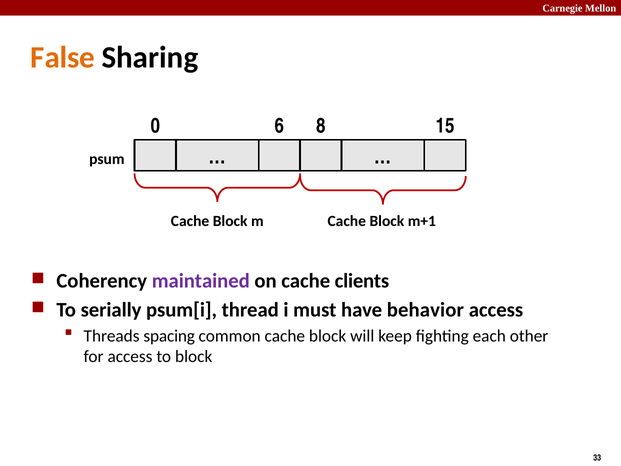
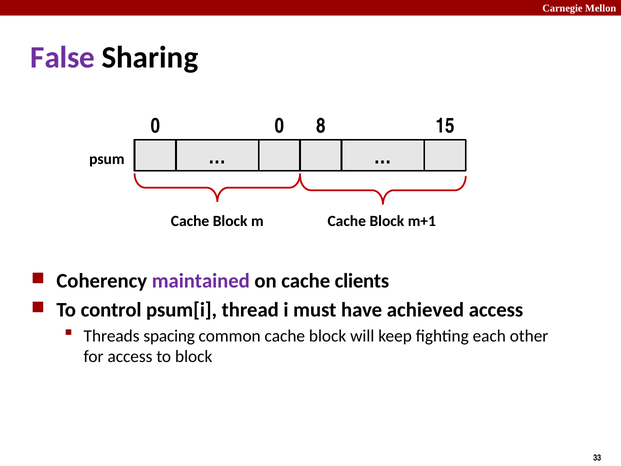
False colour: orange -> purple (63, 58)
0 6: 6 -> 0 (279, 126)
serially: serially -> control (111, 310)
behavior: behavior -> achieved (425, 310)
